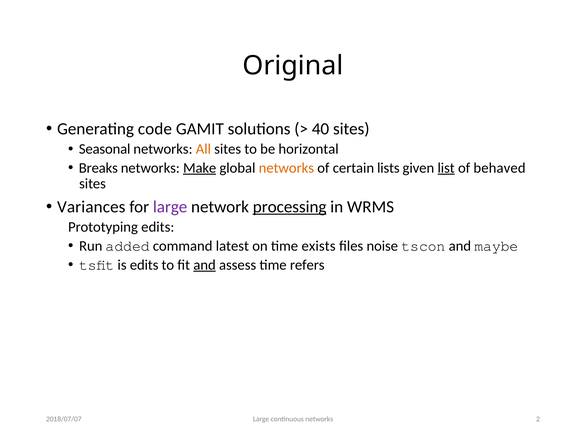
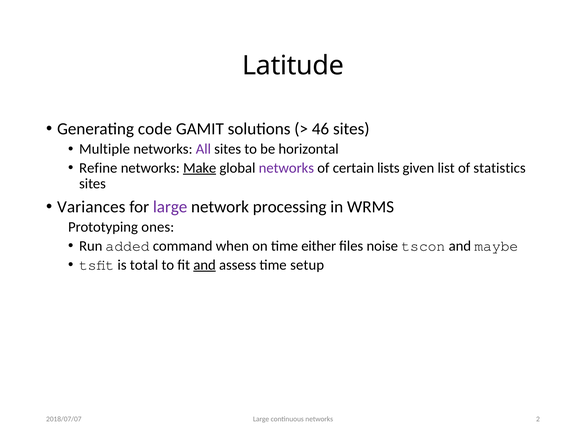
Original: Original -> Latitude (293, 66)
40: 40 -> 46 (321, 129)
Seasonal: Seasonal -> Multiple (105, 149)
All colour: orange -> purple (203, 149)
Breaks: Breaks -> Refine (98, 168)
networks colour: orange -> purple (286, 168)
list underline: present -> none (446, 168)
behaved: behaved -> statistics (500, 168)
processing underline: present -> none (290, 207)
Prototyping edits: edits -> ones (158, 227)
latest: latest -> when (232, 246)
exists: exists -> either (319, 246)
is edits: edits -> total (144, 265)
refers: refers -> setup (307, 265)
